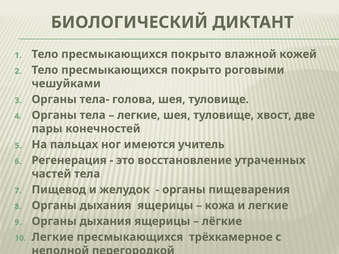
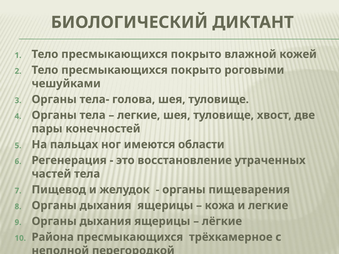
учитель: учитель -> области (201, 145)
Легкие: Легкие -> Района (53, 237)
